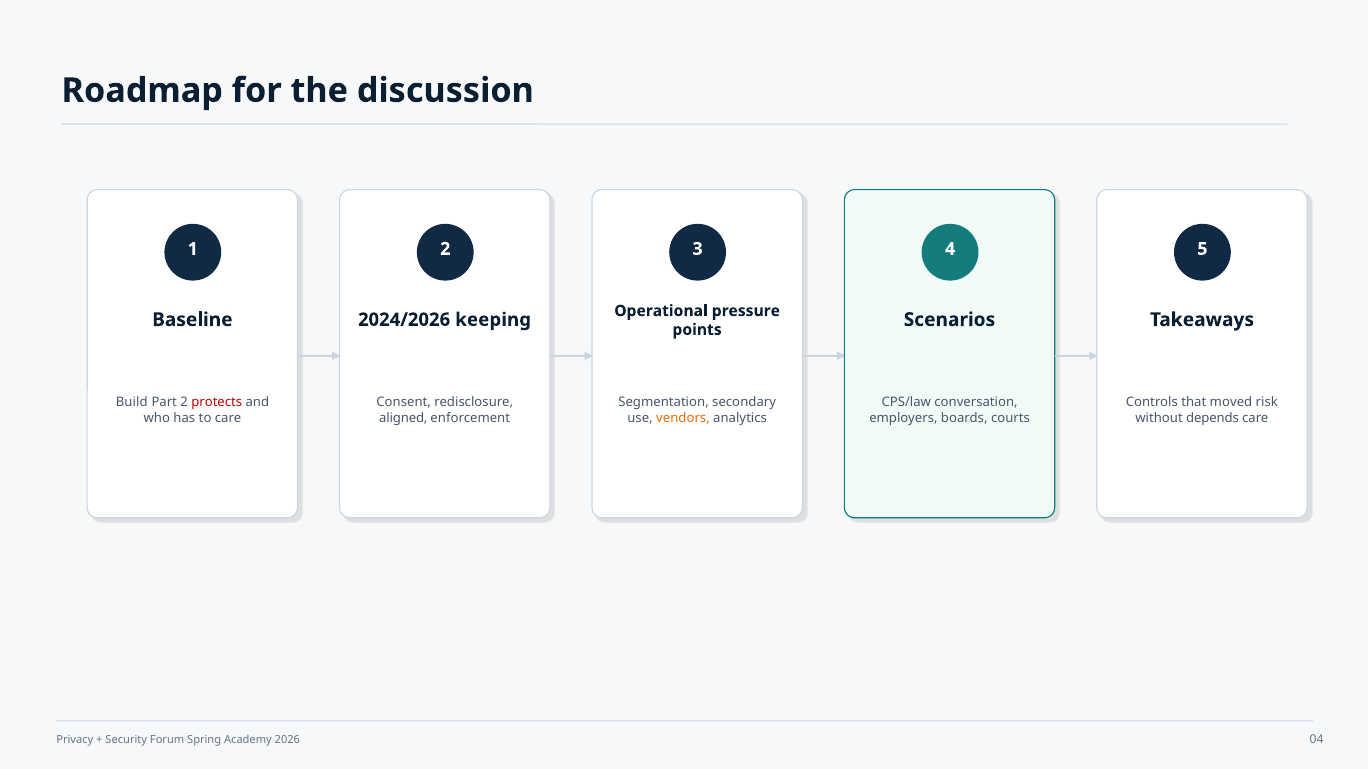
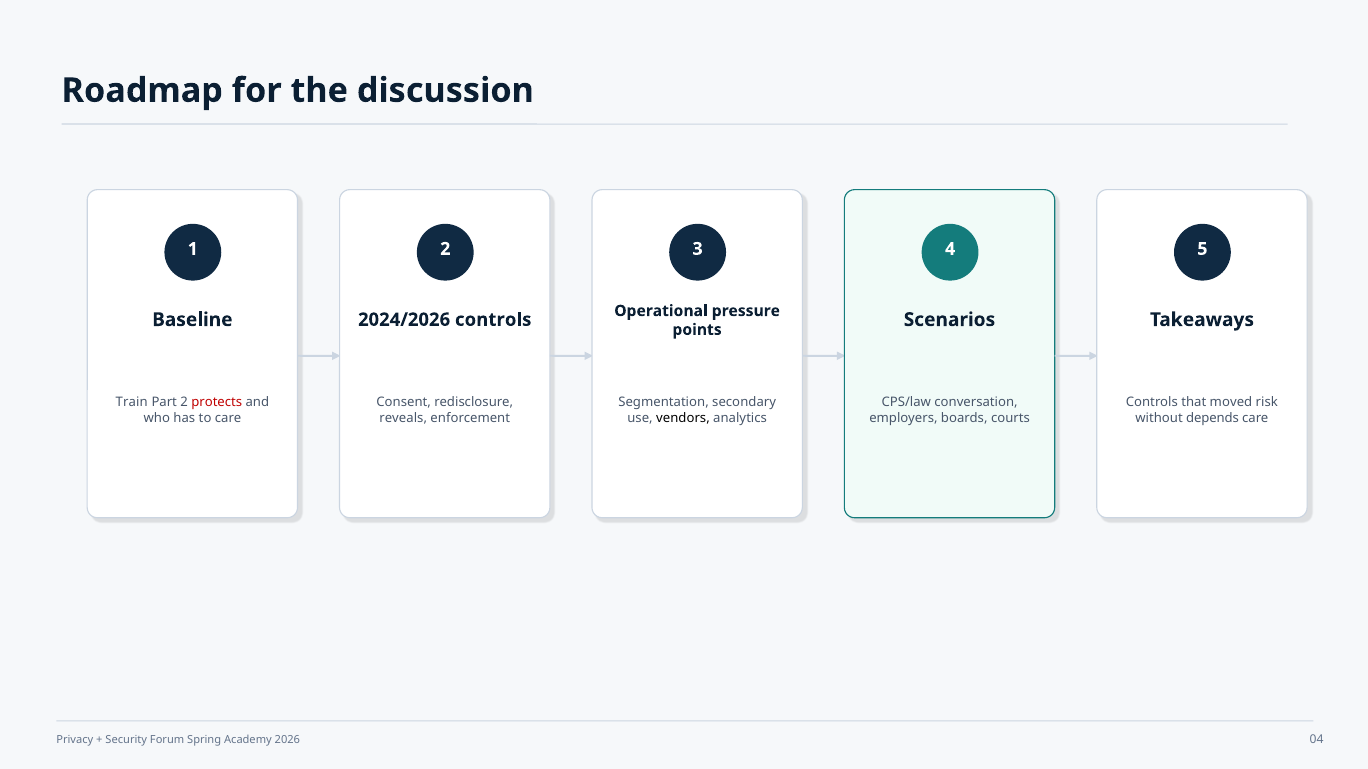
2024/2026 keeping: keeping -> controls (493, 320)
Build: Build -> Train (132, 403)
aligned: aligned -> reveals (403, 419)
vendors colour: orange -> black (683, 419)
